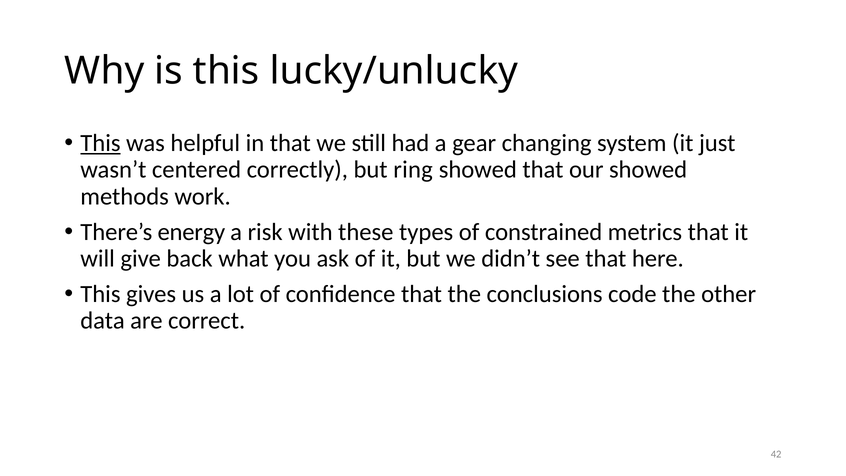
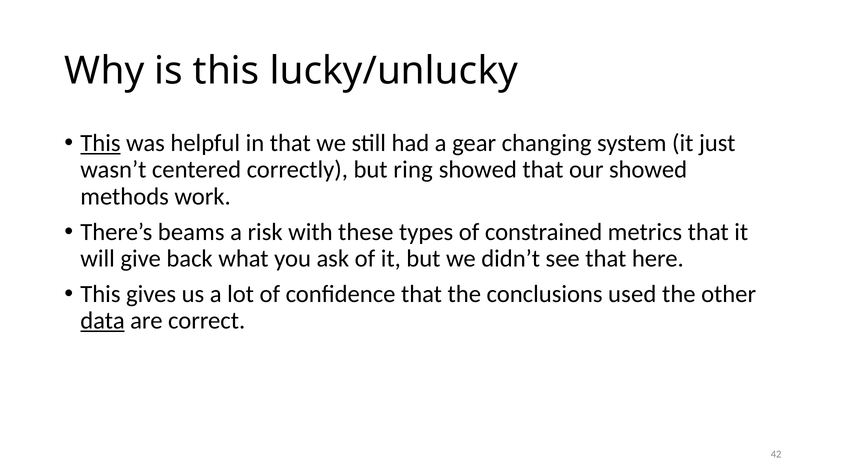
energy: energy -> beams (191, 232)
code: code -> used (632, 294)
data underline: none -> present (103, 321)
